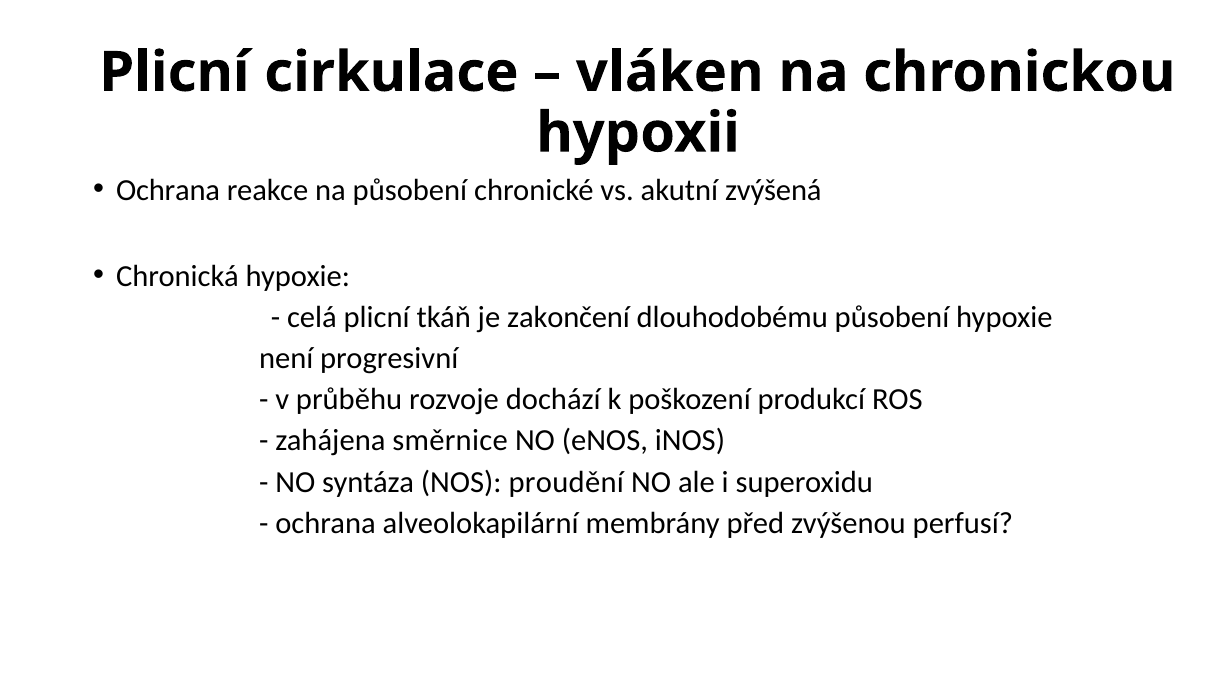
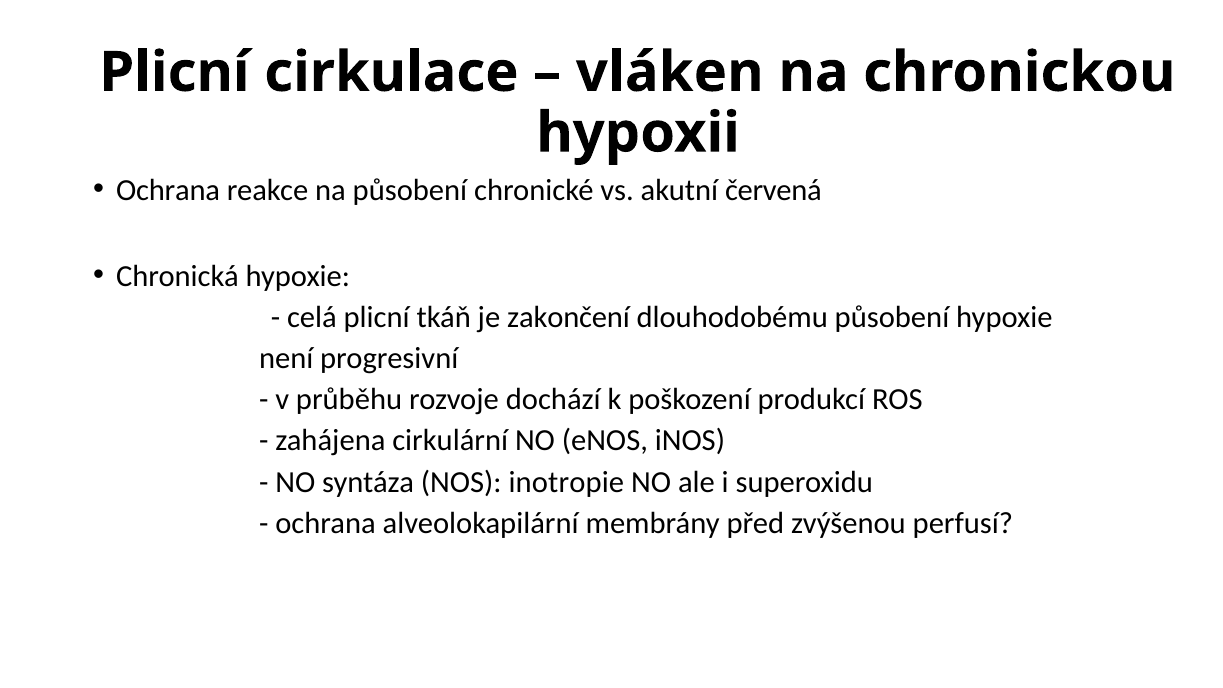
zvýšená: zvýšená -> červená (773, 190)
směrnice: směrnice -> cirkulární (450, 441)
proudění: proudění -> inotropie (566, 482)
